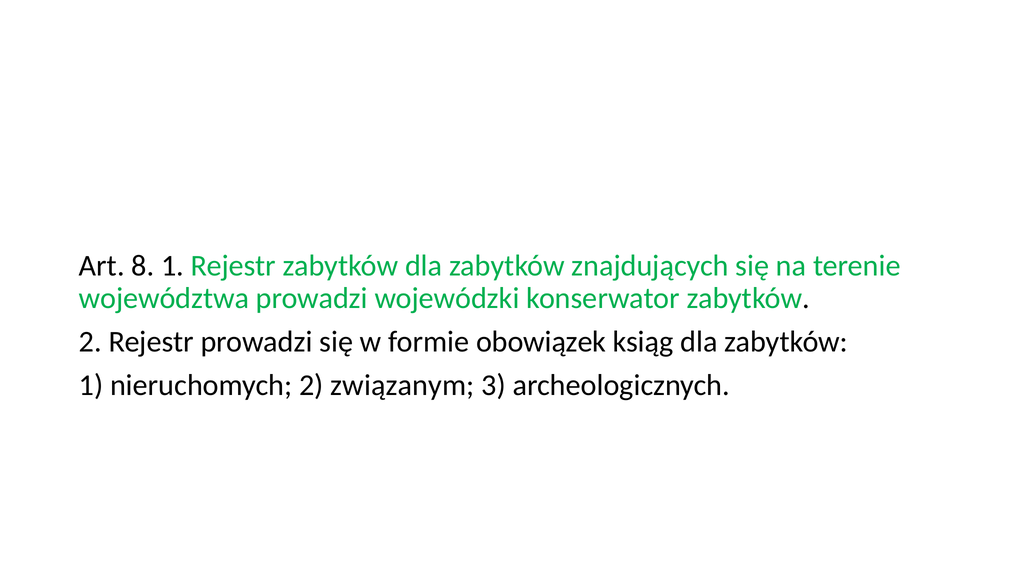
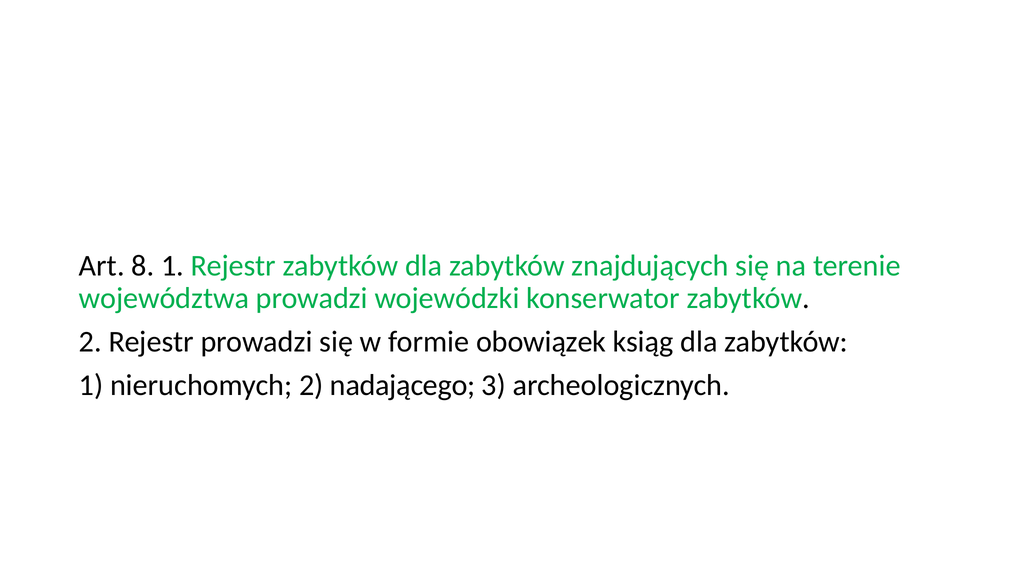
związanym: związanym -> nadającego (403, 385)
